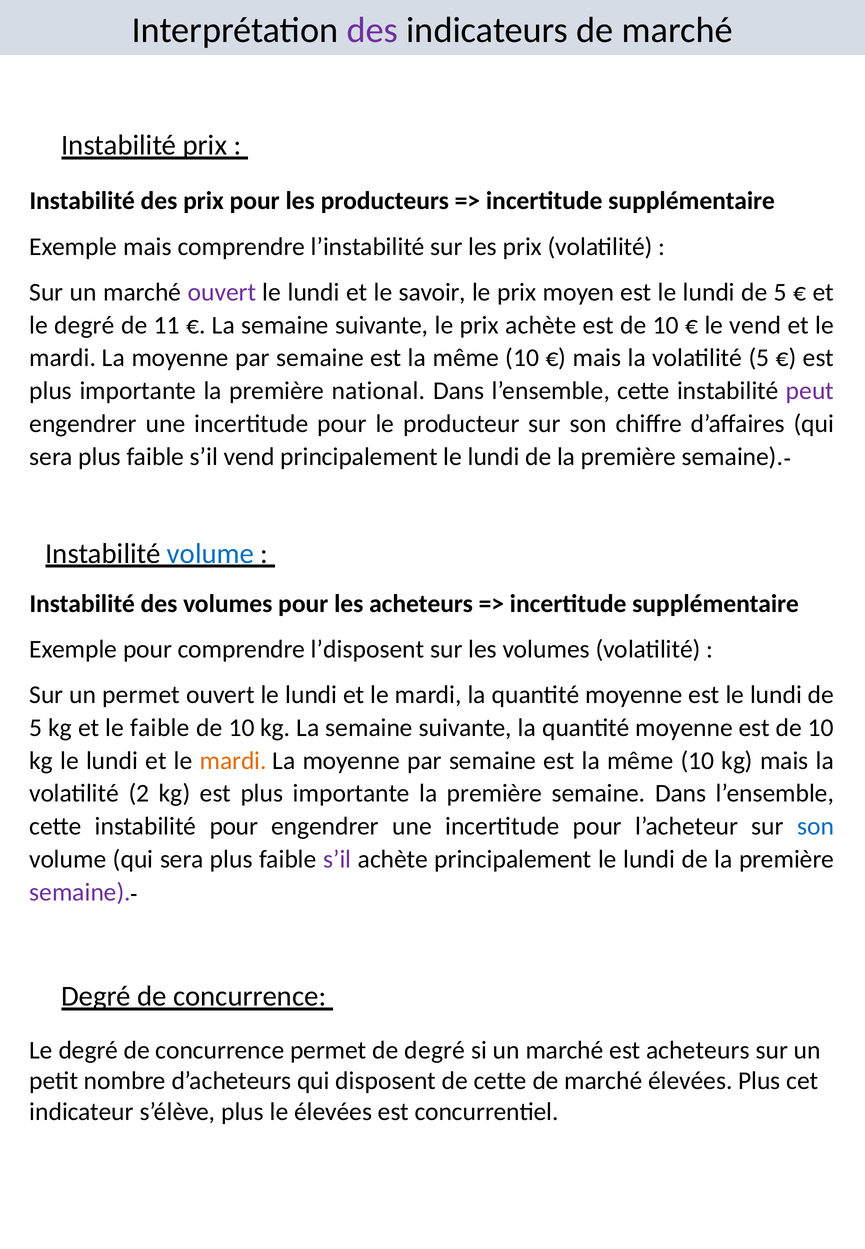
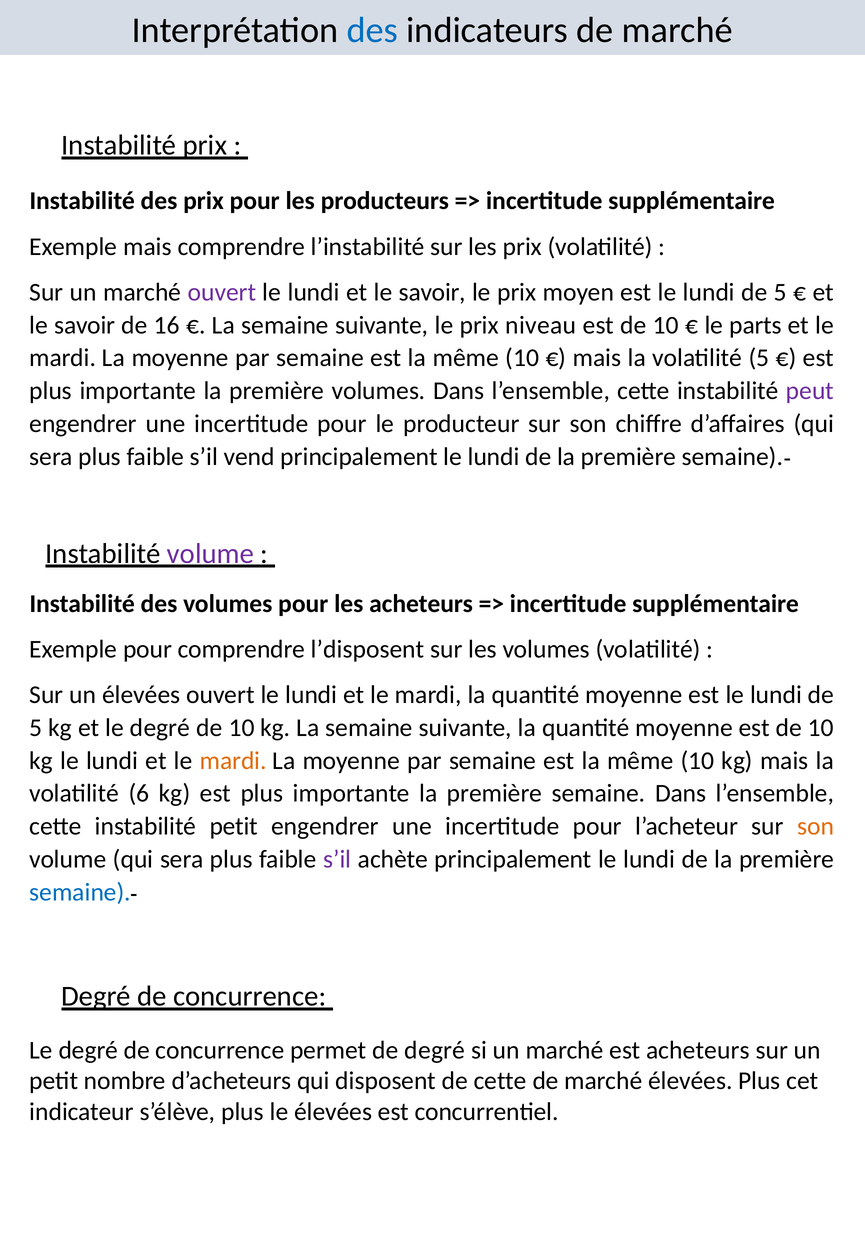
des colour: purple -> blue (372, 30)
degré: degré -> savoir (85, 325)
11: 11 -> 16 (167, 325)
prix achète: achète -> niveau (541, 325)
le vend: vend -> parts (755, 325)
première national: national -> volumes (379, 391)
volume colour: blue -> purple (210, 554)
un permet: permet -> élevées (141, 695)
et le faible: faible -> degré (160, 728)
2: 2 -> 6 (139, 794)
instabilité pour: pour -> petit (234, 827)
son colour: blue -> orange (816, 827)
semaine colour: purple -> blue (80, 892)
